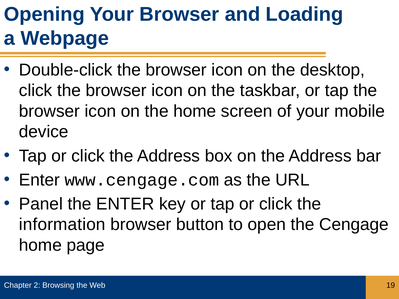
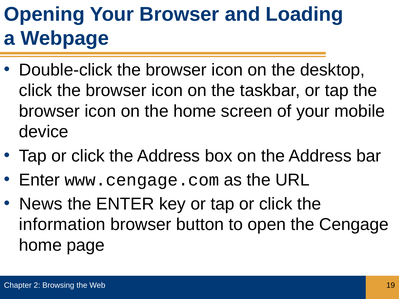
Panel: Panel -> News (41, 204)
